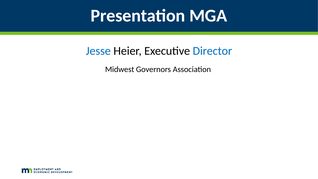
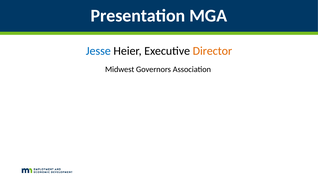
Director colour: blue -> orange (212, 51)
